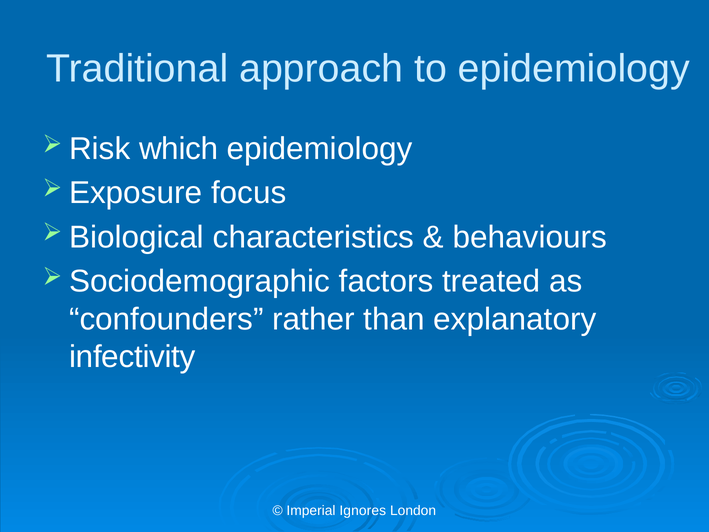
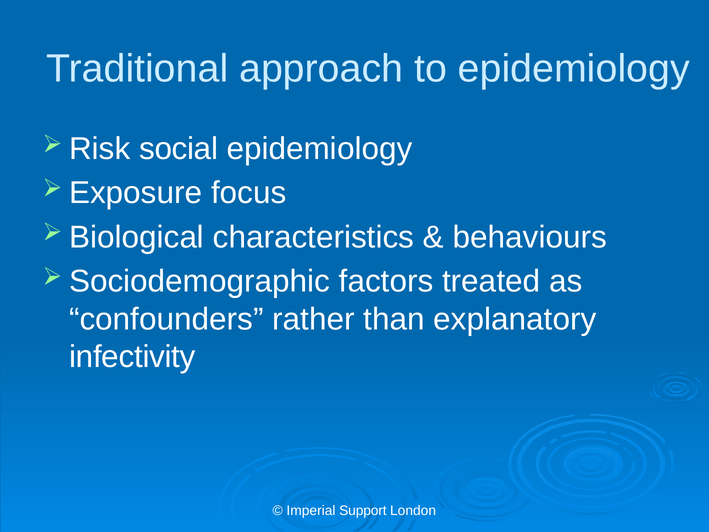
which: which -> social (179, 149)
Ignores: Ignores -> Support (363, 510)
